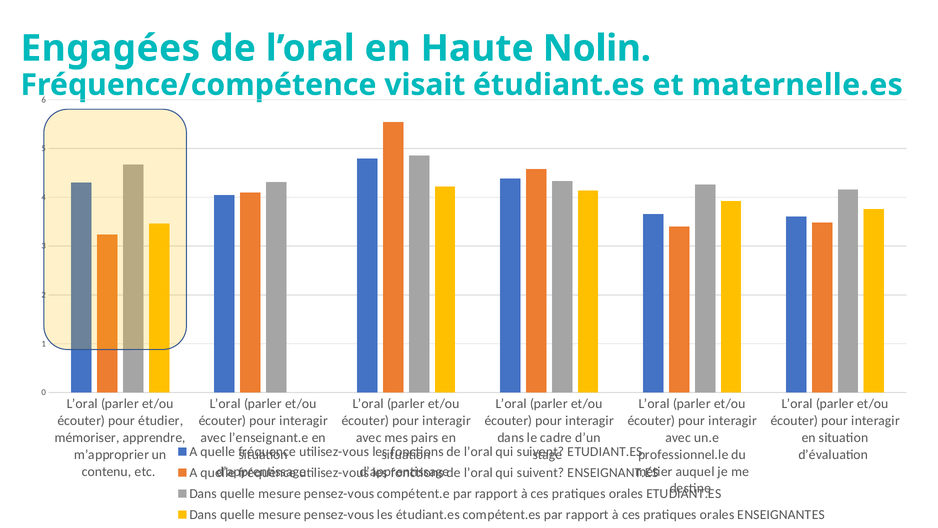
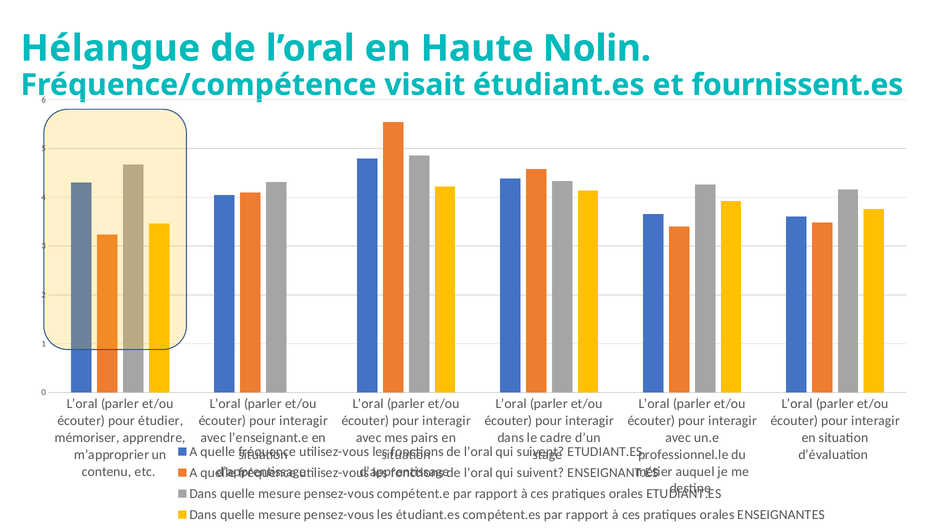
Engagées: Engagées -> Hélangue (110, 48)
maternelle.es: maternelle.es -> fournissent.es (797, 85)
